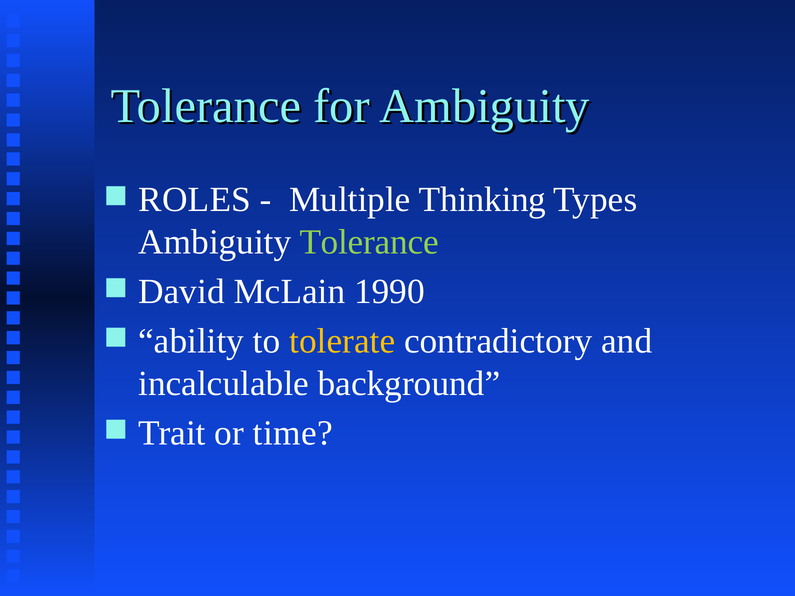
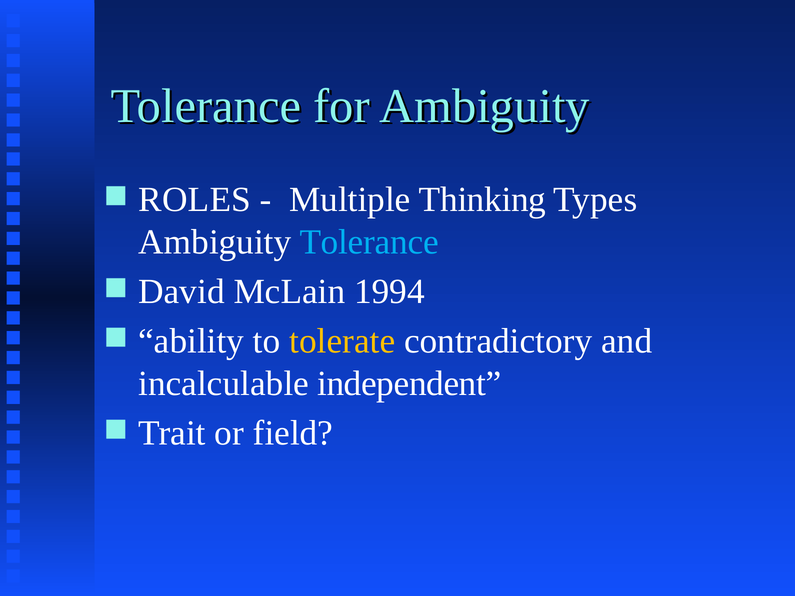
Tolerance colour: light green -> light blue (369, 242)
1990: 1990 -> 1994 (389, 292)
background: background -> independent (409, 384)
time: time -> field (293, 433)
